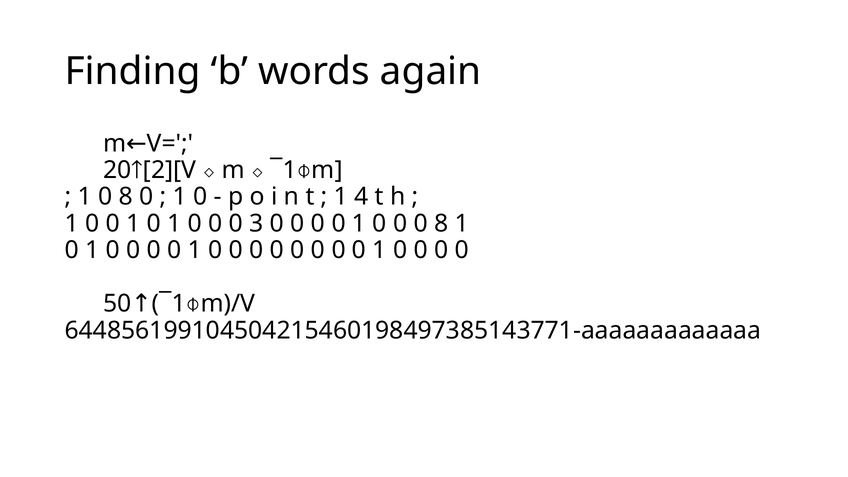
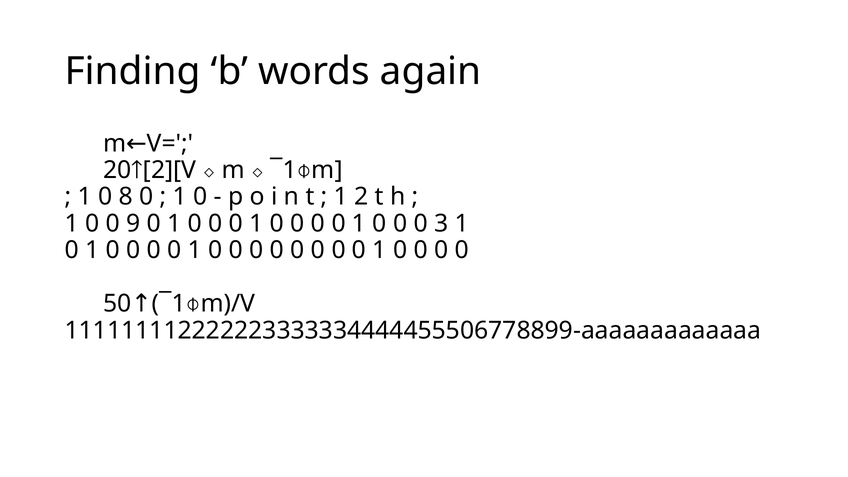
4: 4 -> 2 (362, 197)
1 0 0 1: 1 -> 9 (133, 224)
3: 3 -> 1 (256, 224)
0 0 8: 8 -> 3 (441, 224)
644856199104504215460198497385143771-aaaaaaaaaaaaa: 644856199104504215460198497385143771-aaaaaaaaaaaaa -> 111111112222223333334444455506778899-aaaaaaaaaaaaa (413, 330)
